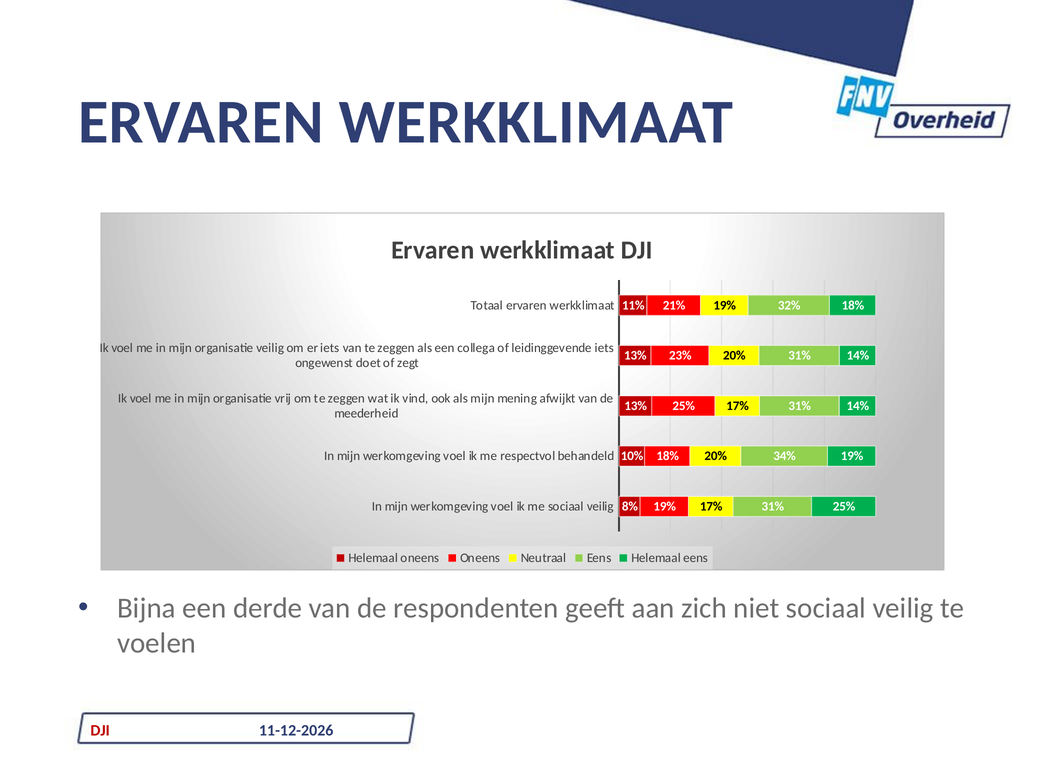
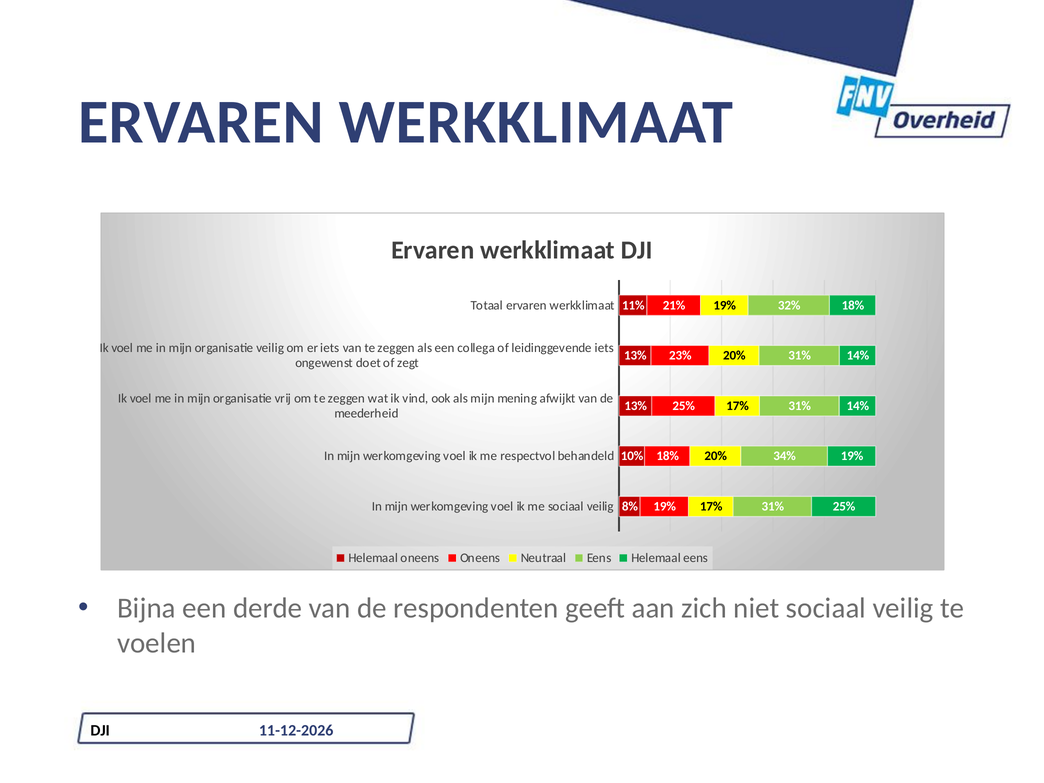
DJI colour: red -> black (100, 730)
